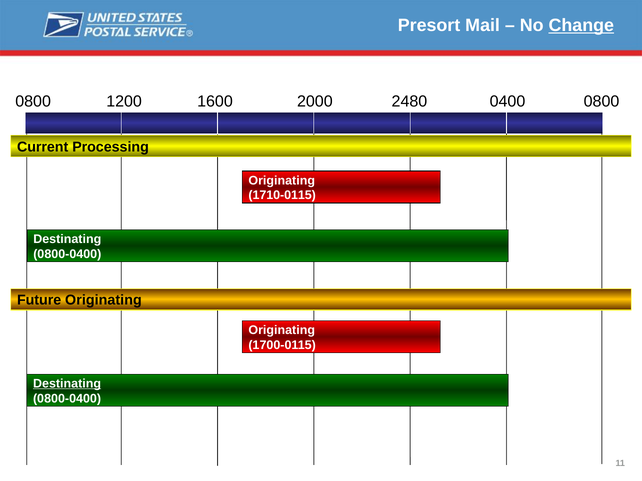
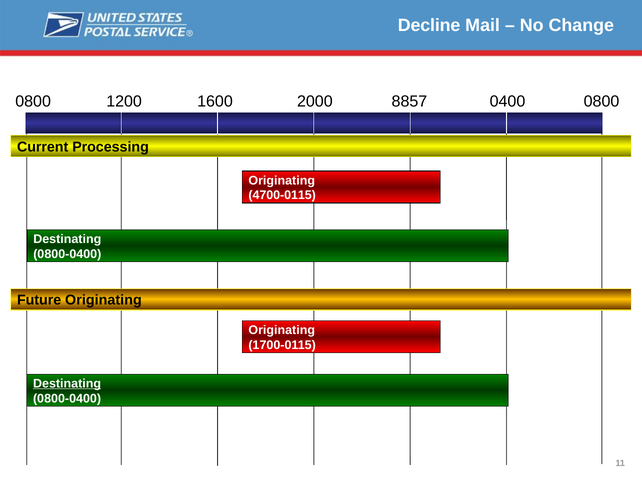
Presort: Presort -> Decline (429, 25)
Change underline: present -> none (581, 25)
2480: 2480 -> 8857 (409, 102)
1710-0115: 1710-0115 -> 4700-0115 (282, 196)
